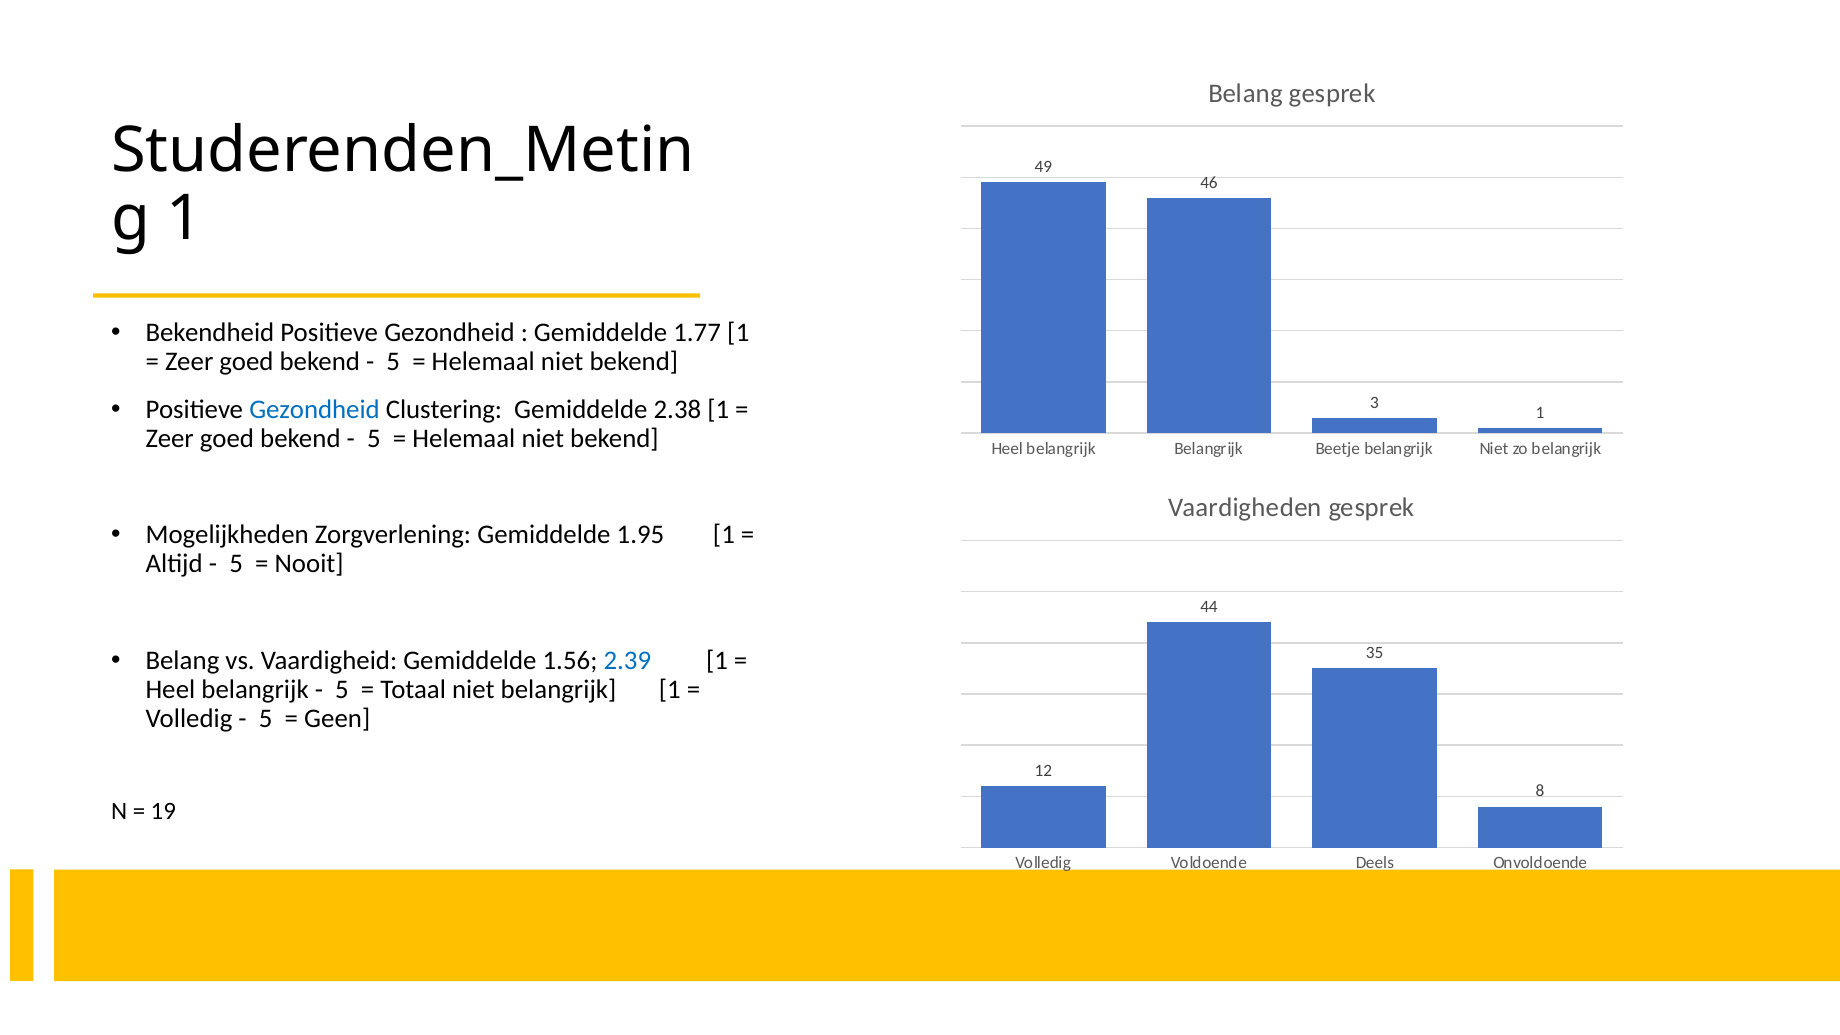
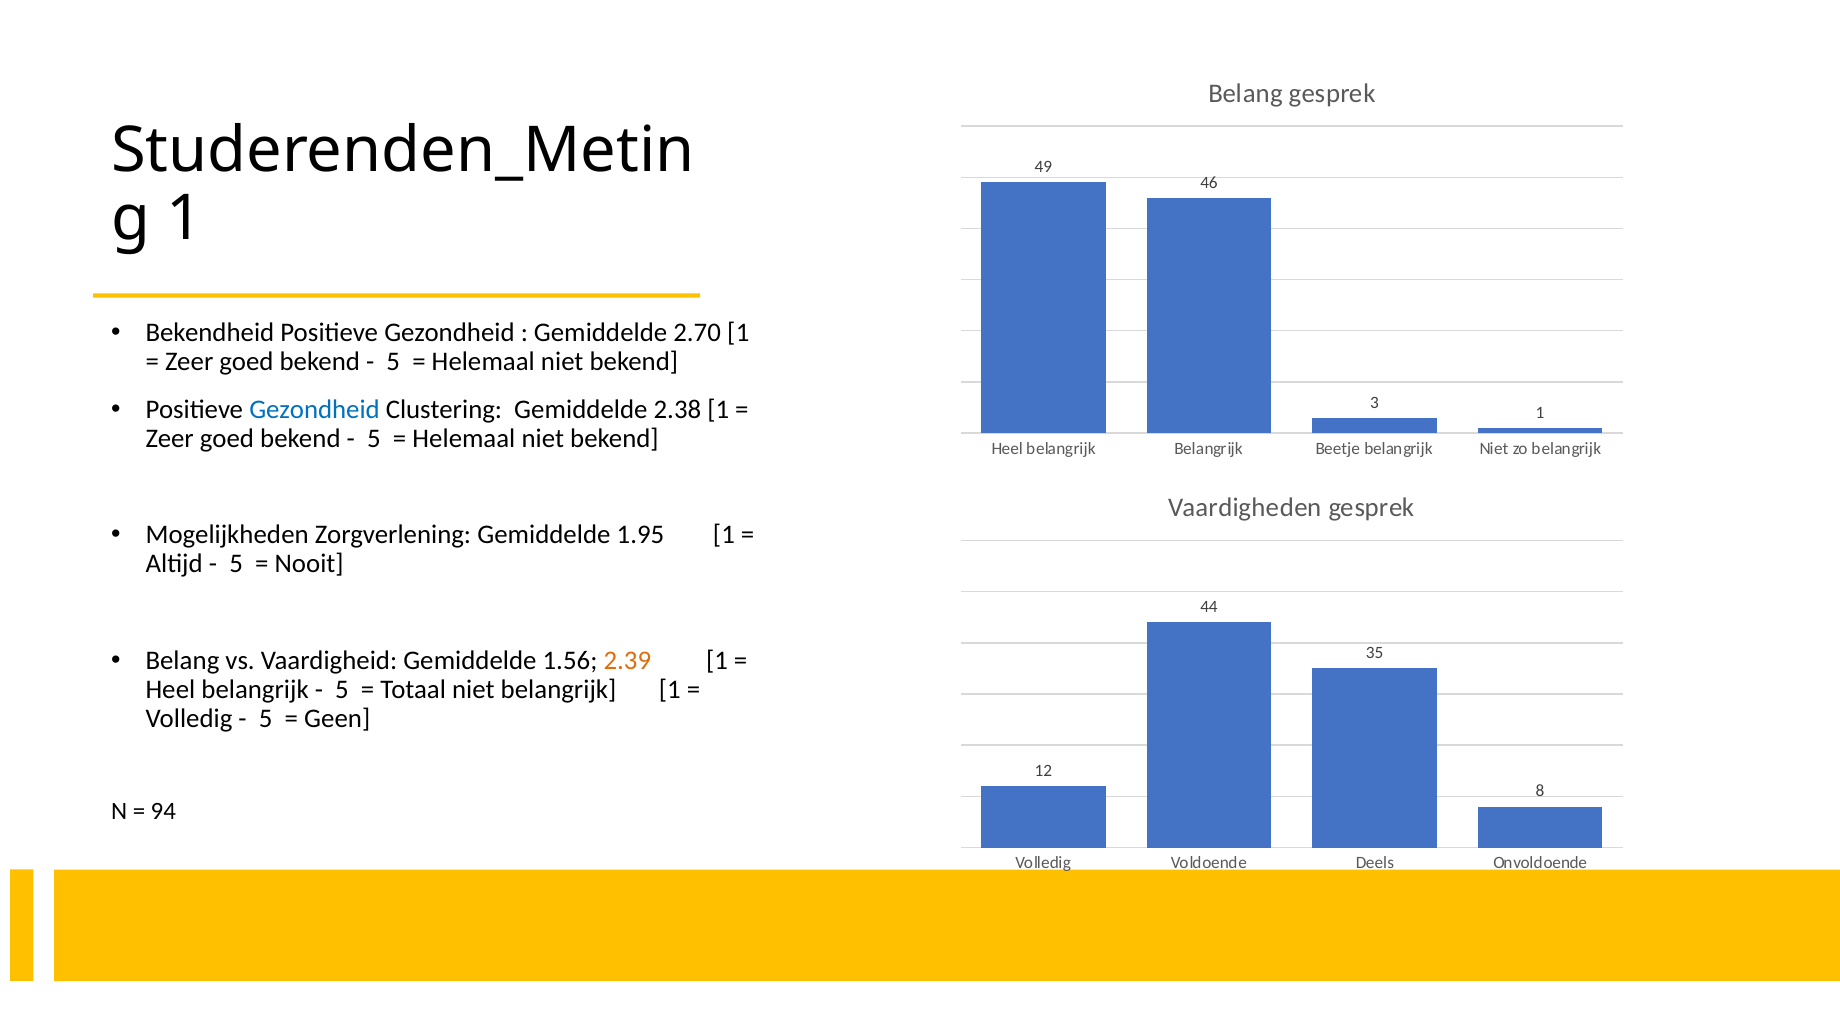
1.77: 1.77 -> 2.70 (697, 332)
2.39 colour: blue -> orange (627, 660)
19: 19 -> 94 (163, 811)
